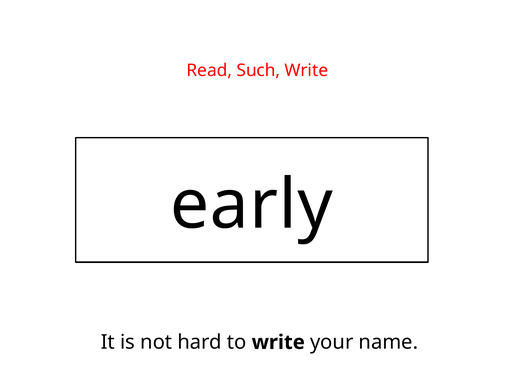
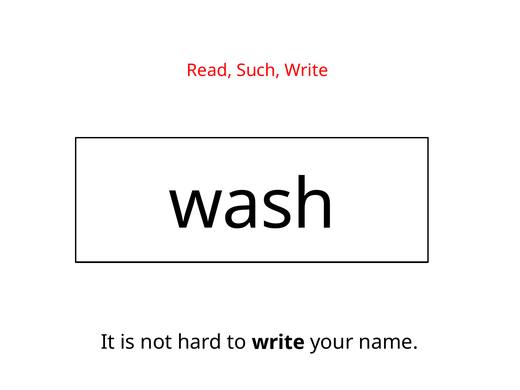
early: early -> wash (252, 205)
